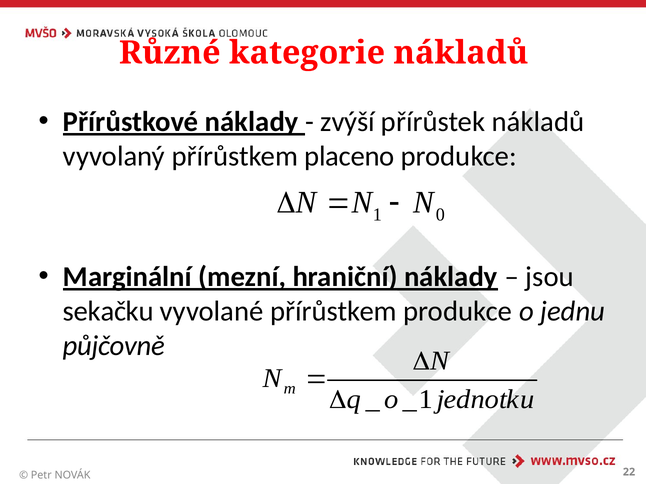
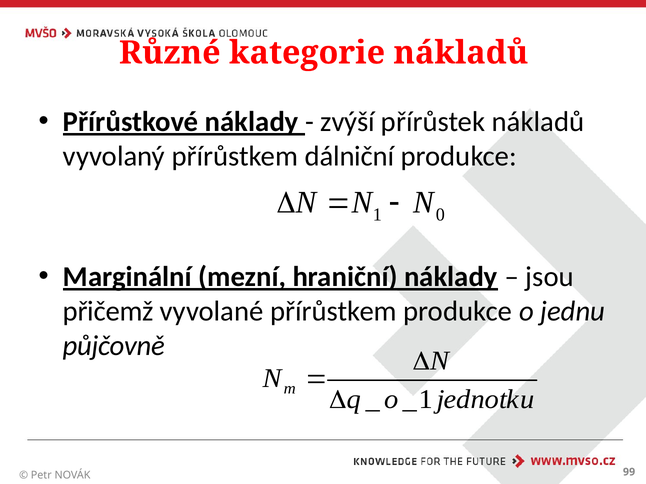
placeno: placeno -> dálniční (349, 157)
sekačku: sekačku -> přičemž (108, 312)
22: 22 -> 99 (629, 472)
